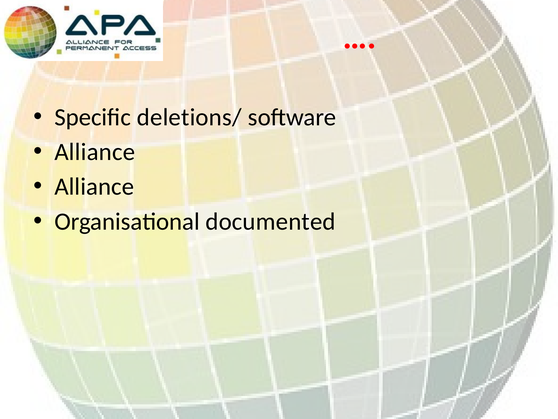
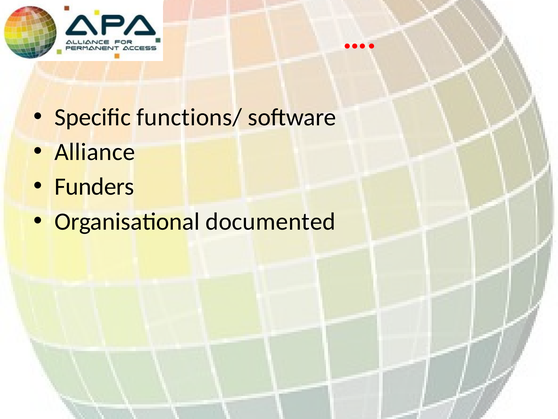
deletions/: deletions/ -> functions/ (189, 117)
Alliance: Alliance -> Funders (94, 187)
